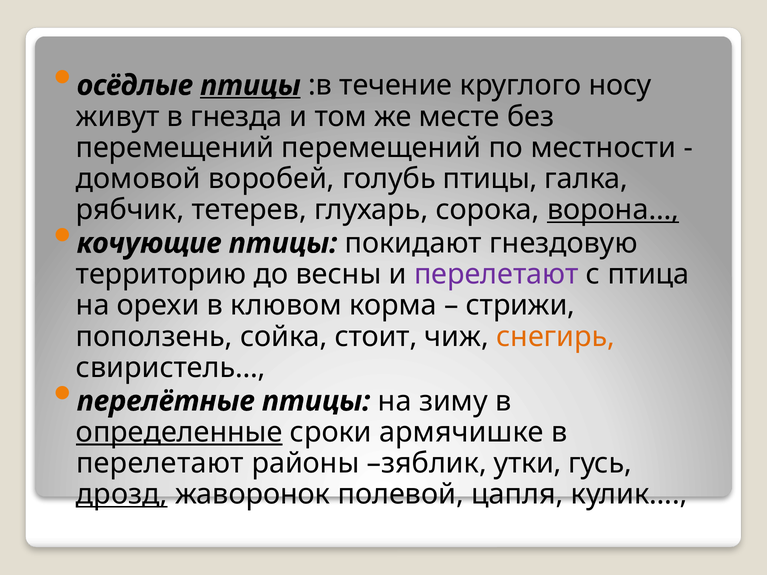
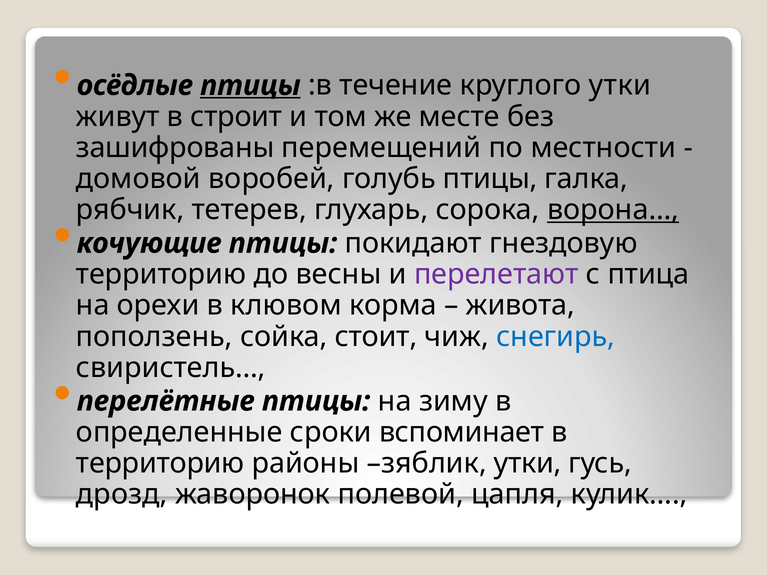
круглого носу: носу -> утки (620, 86)
гнезда: гнезда -> строит (236, 117)
перемещений: перемещений -> зашифрованы (175, 148)
стрижи: стрижи -> живота (520, 306)
снегирь colour: orange -> blue (556, 337)
определенные underline: present -> none (179, 432)
армячишке: армячишке -> вспоминает (462, 432)
перелетают: перелетают -> территорию (160, 464)
дрозд underline: present -> none (122, 495)
